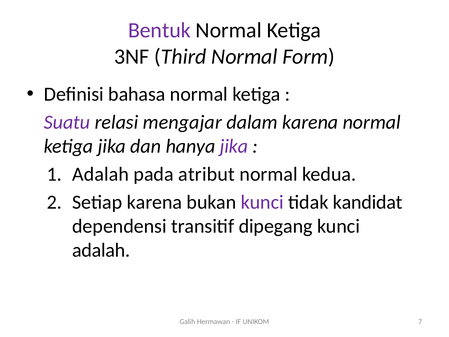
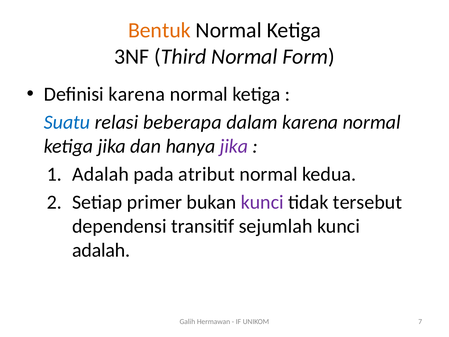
Bentuk colour: purple -> orange (159, 30)
Definisi bahasa: bahasa -> karena (137, 94)
Suatu colour: purple -> blue (67, 122)
mengajar: mengajar -> beberapa (182, 122)
Setiap karena: karena -> primer (154, 202)
kandidat: kandidat -> tersebut (368, 202)
dipegang: dipegang -> sejumlah (276, 226)
